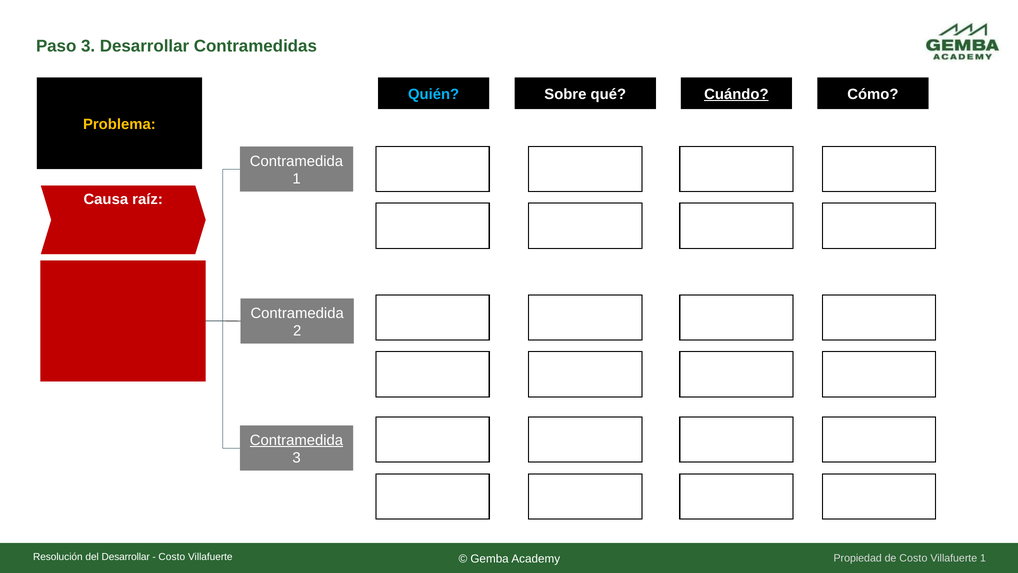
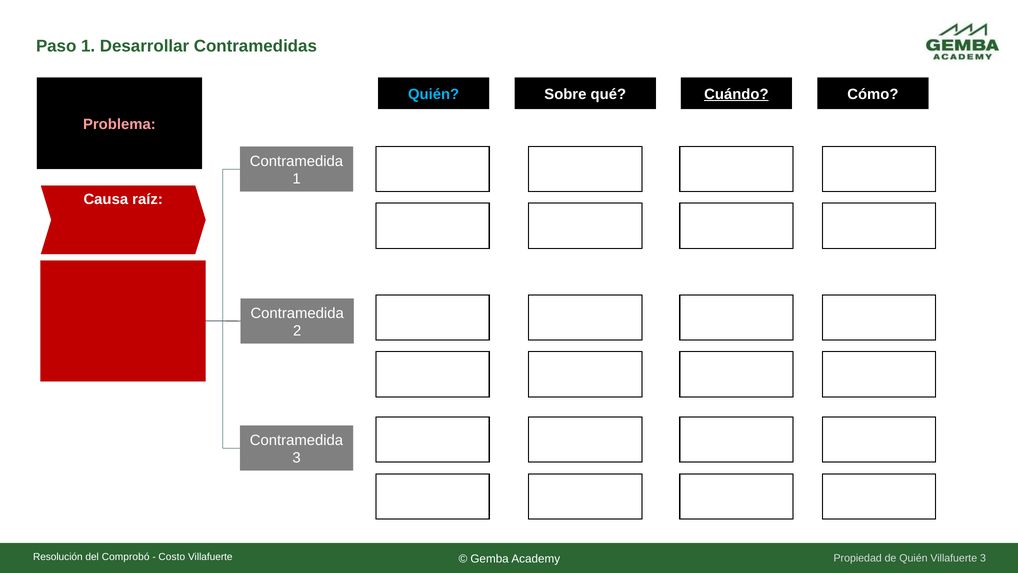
Paso 3: 3 -> 1 (88, 46)
Problema colour: yellow -> pink (119, 124)
Contramedida underline: present -> none (296, 440)
del Desarrollar: Desarrollar -> Comprobó (126, 557)
Costo: Costo -> Quién (913, 558)
Villafuerte 1: 1 -> 3 (983, 558)
